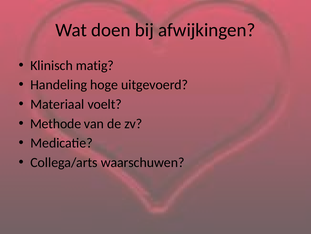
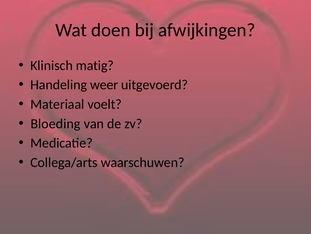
hoge: hoge -> weer (104, 85)
Methode: Methode -> Bloeding (56, 123)
